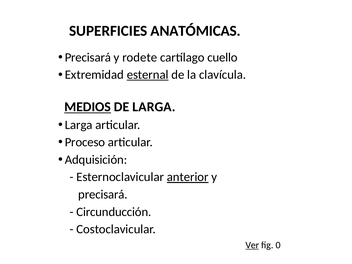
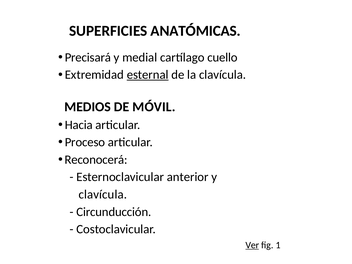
rodete: rodete -> medial (140, 57)
MEDIOS underline: present -> none (88, 107)
DE LARGA: LARGA -> MÓVIL (154, 107)
Larga: Larga -> Hacia (79, 125)
Adquisición: Adquisición -> Reconocerá (96, 160)
anterior underline: present -> none (188, 177)
precisará: precisará -> clavícula (103, 194)
0: 0 -> 1 (278, 245)
